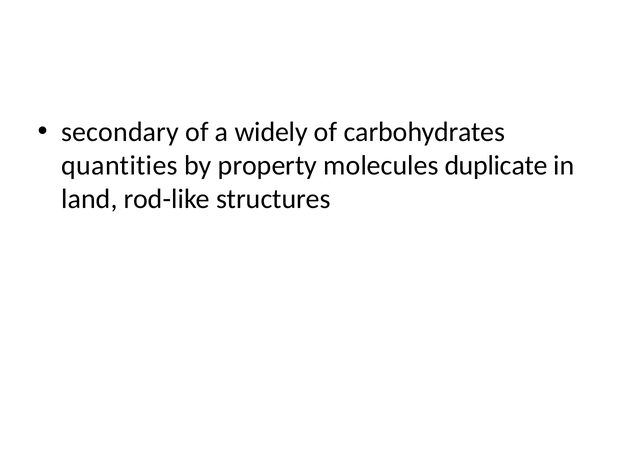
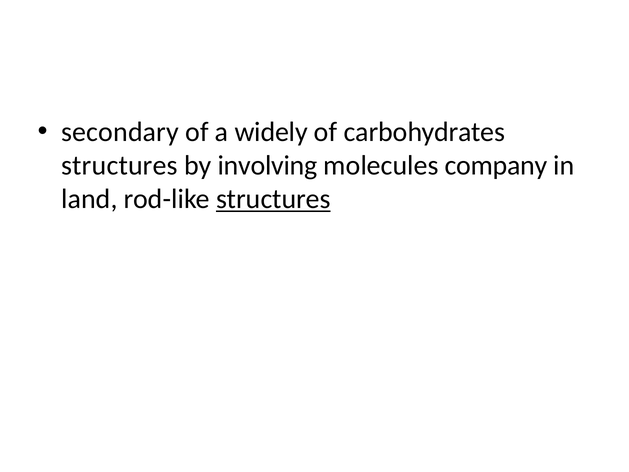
quantities: quantities -> structures (120, 166)
property: property -> involving (268, 166)
duplicate: duplicate -> company (496, 166)
structures underline: none -> present (273, 199)
